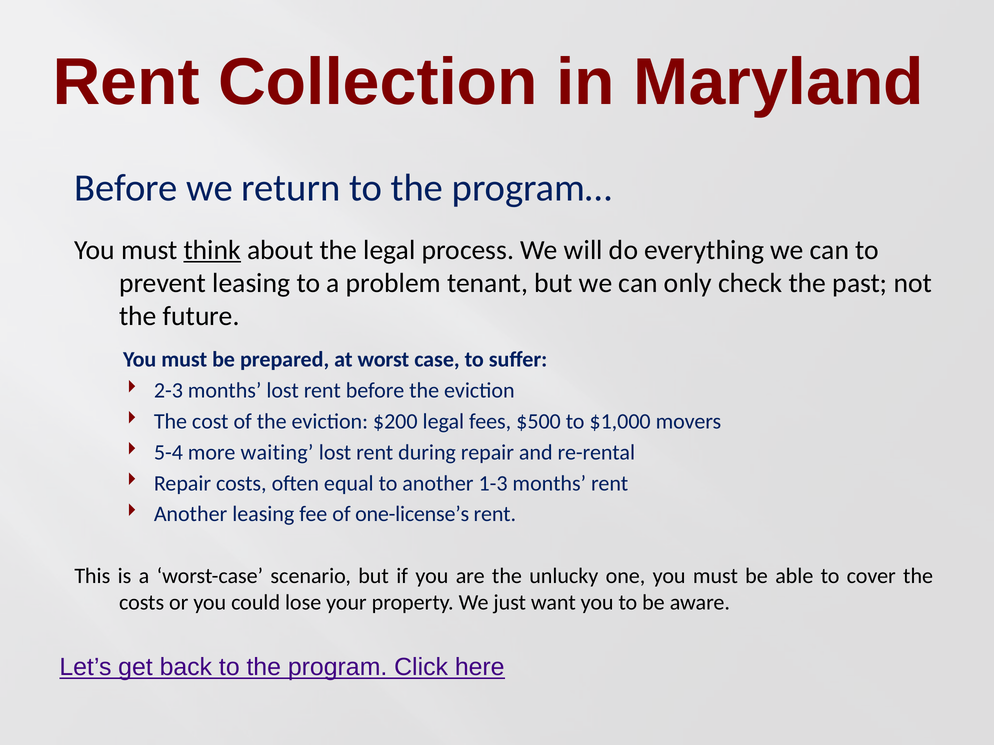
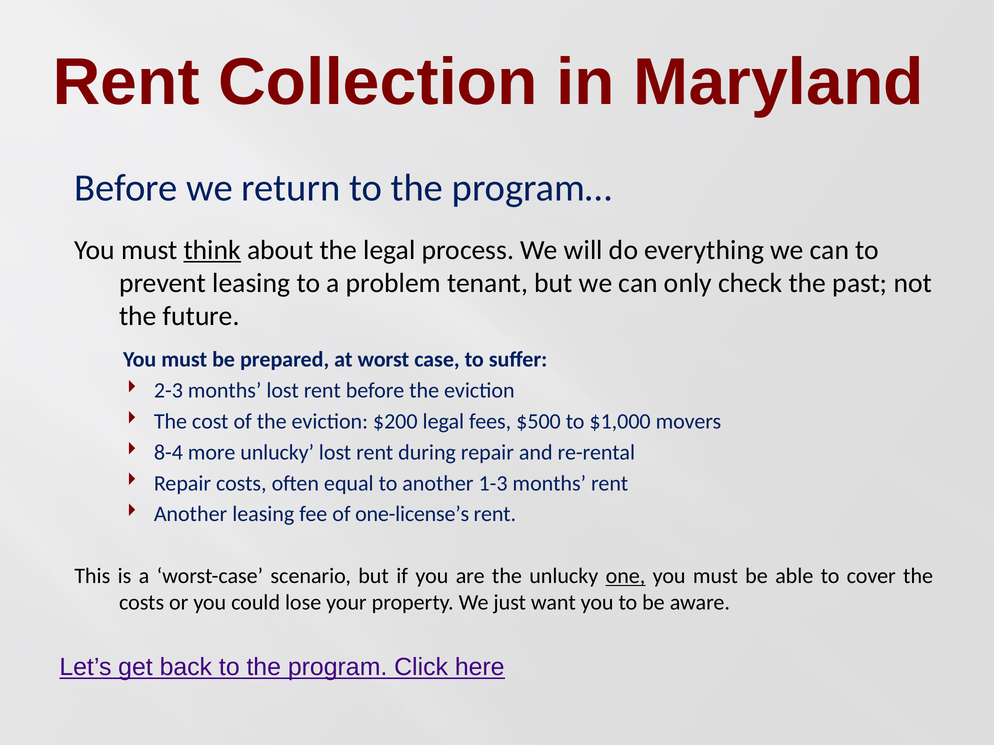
5-4: 5-4 -> 8-4 (168, 453)
more waiting: waiting -> unlucky (277, 453)
one underline: none -> present (625, 576)
